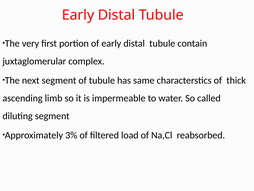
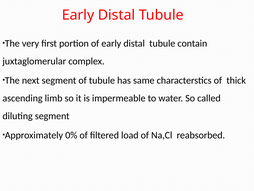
3%: 3% -> 0% (71, 135)
